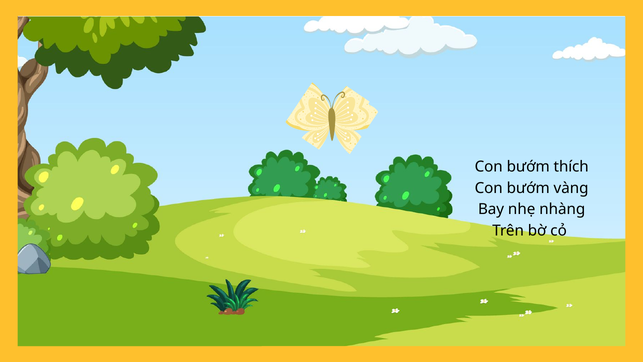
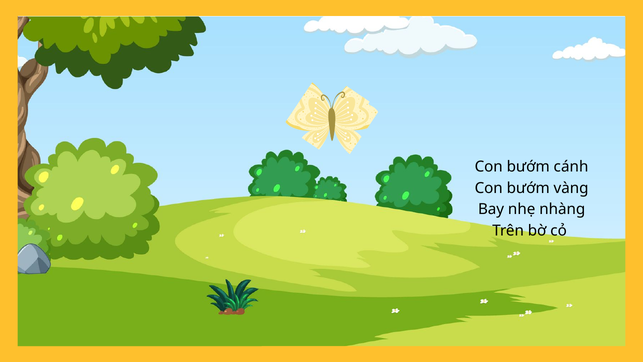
thích: thích -> cánh (571, 167)
